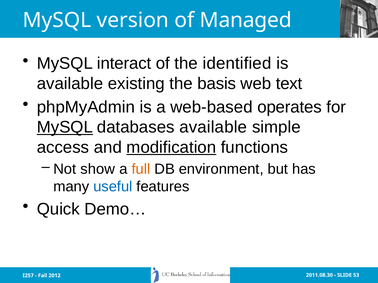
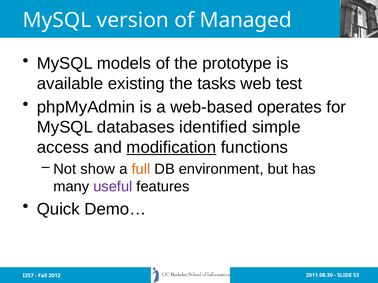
interact: interact -> models (124, 64)
identified: identified -> prototype (237, 64)
basis: basis -> tasks (217, 84)
text: text -> test (289, 84)
MySQL underline: present -> none (65, 127)
databases available: available -> identified (213, 127)
useful colour: blue -> purple (113, 187)
